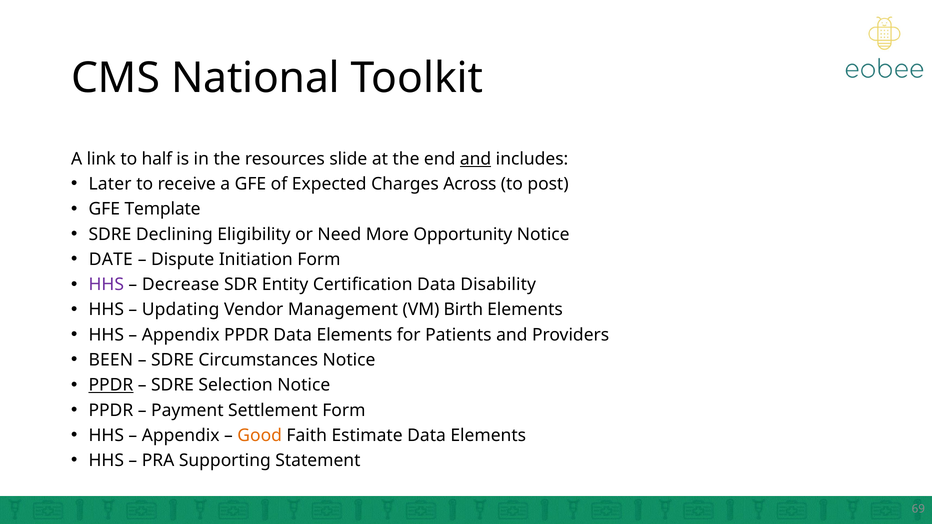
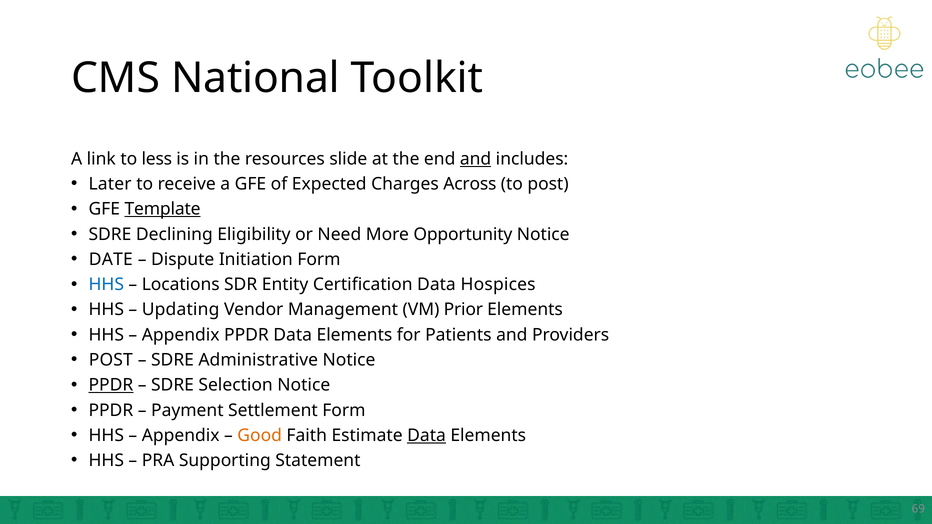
half: half -> less (157, 159)
Template underline: none -> present (163, 209)
HHS colour: purple -> blue (106, 285)
Decrease: Decrease -> Locations (181, 285)
Disability: Disability -> Hospices (498, 285)
Birth: Birth -> Prior (463, 310)
BEEN: BEEN -> POST (111, 360)
Circumstances: Circumstances -> Administrative (258, 360)
Data underline: none -> present (427, 436)
